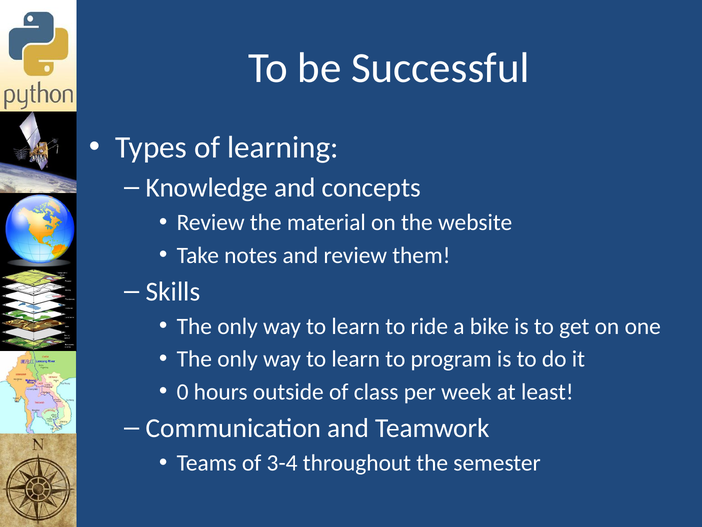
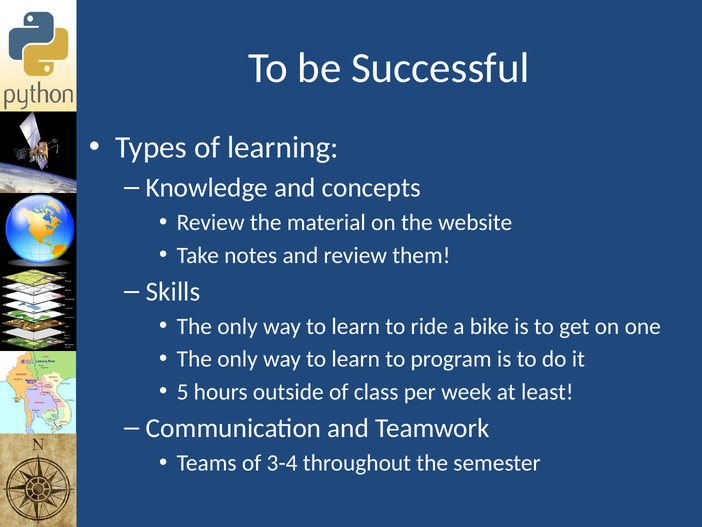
0: 0 -> 5 (183, 392)
